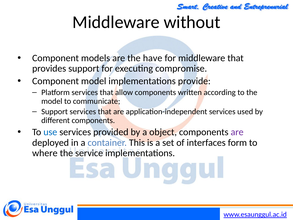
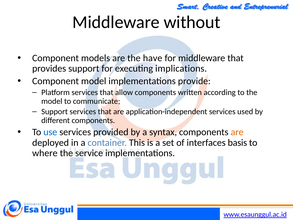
compromise: compromise -> implications (181, 68)
object: object -> syntax (163, 132)
are colour: purple -> orange (237, 132)
form: form -> basis (237, 142)
